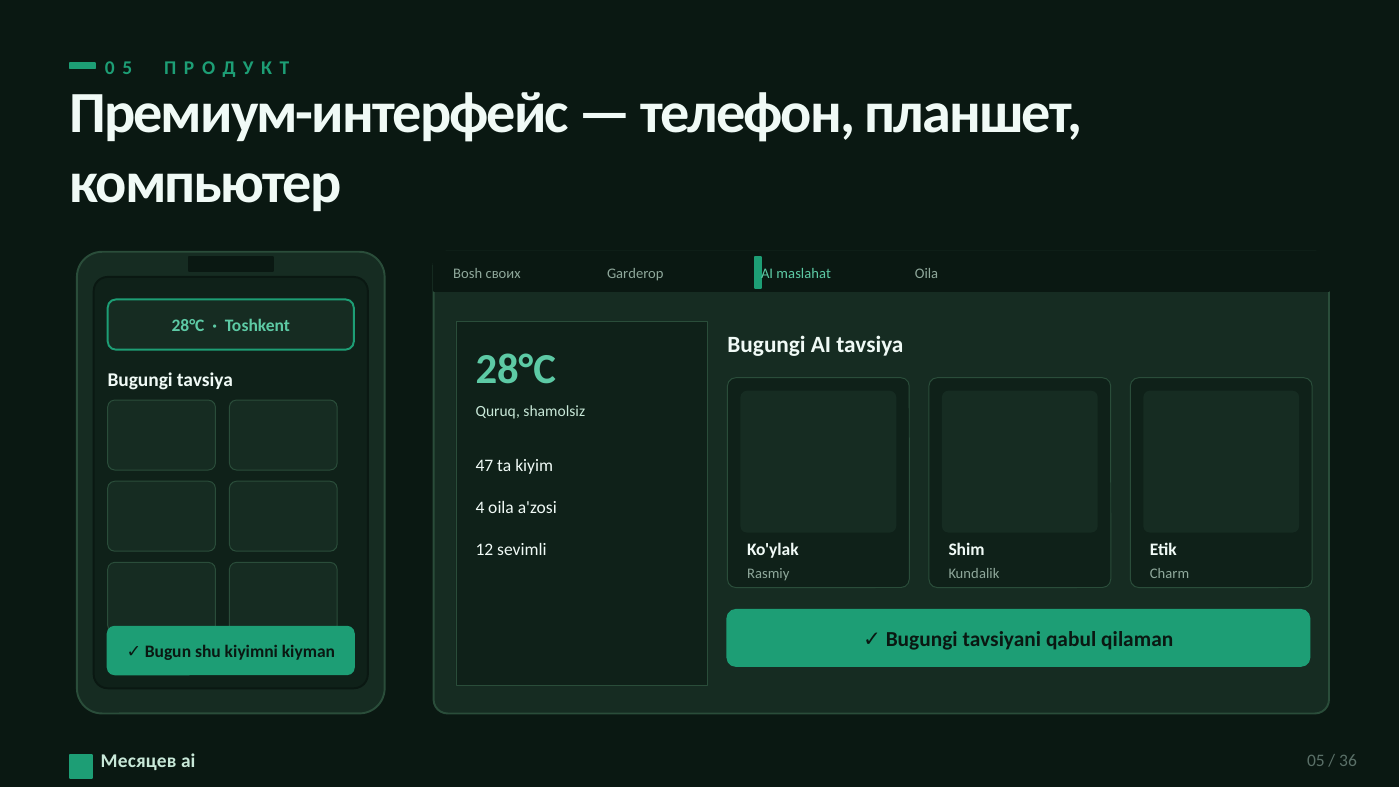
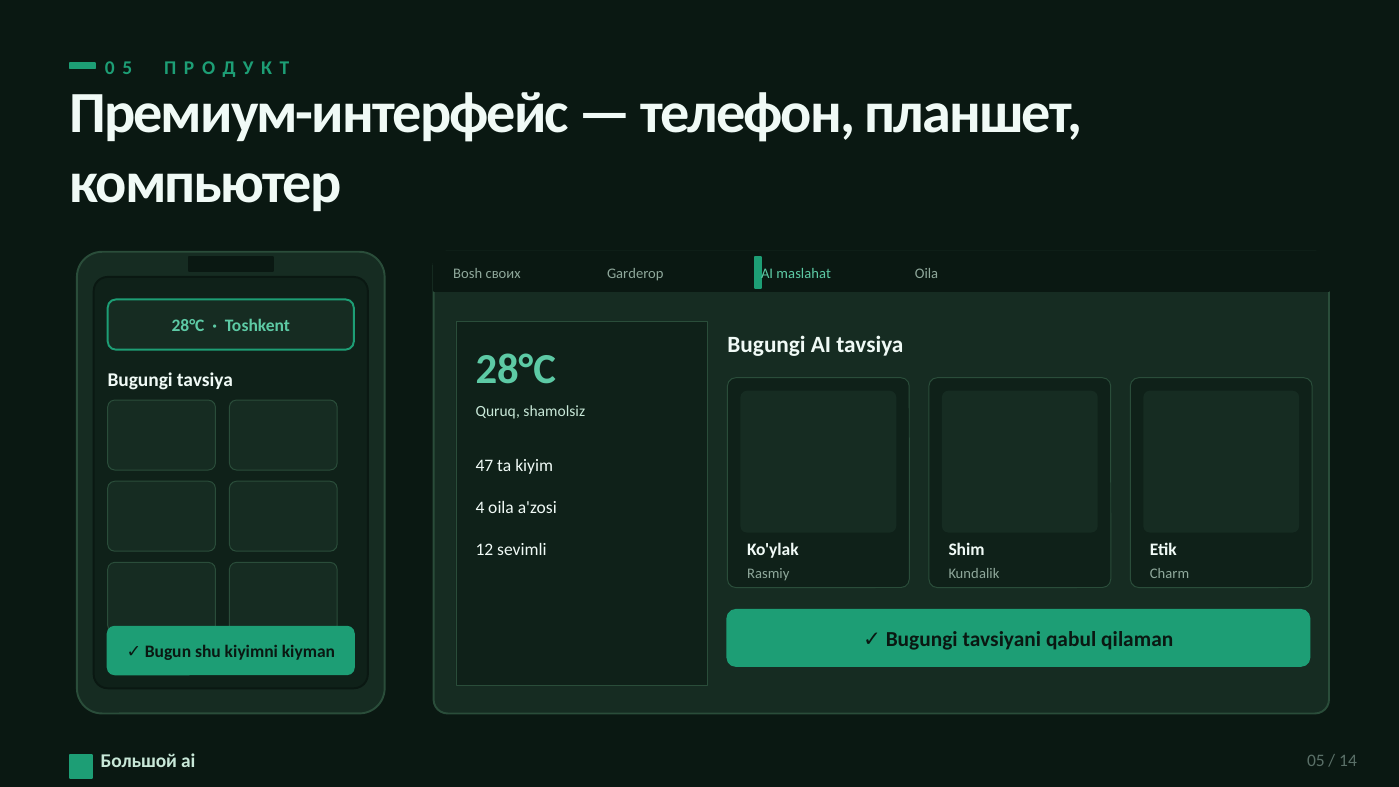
Месяцев: Месяцев -> Большой (139, 761)
36: 36 -> 14 (1348, 761)
